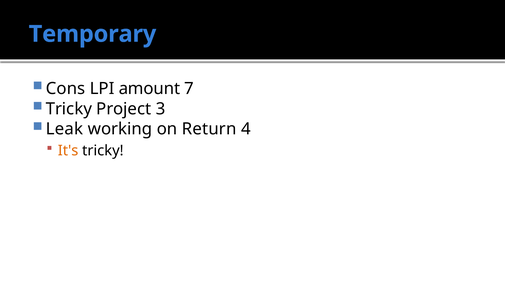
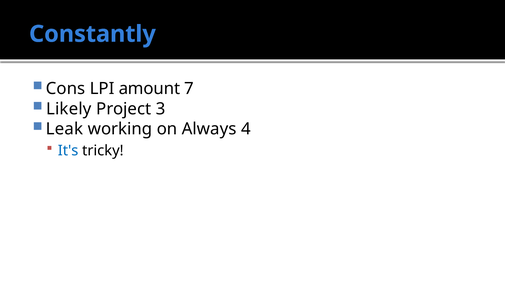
Temporary: Temporary -> Constantly (92, 34)
Tricky: Tricky -> Likely (69, 109)
Return: Return -> Always (209, 129)
It's colour: orange -> blue (68, 151)
